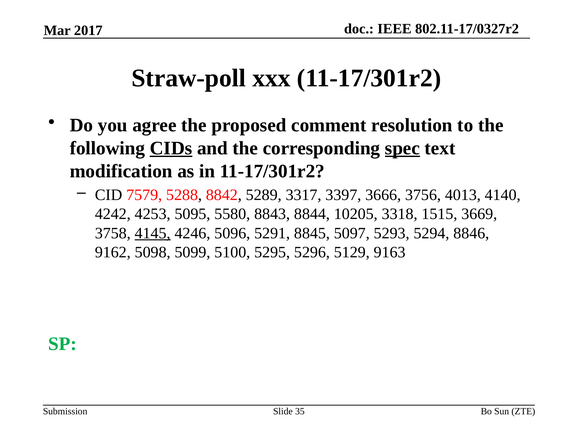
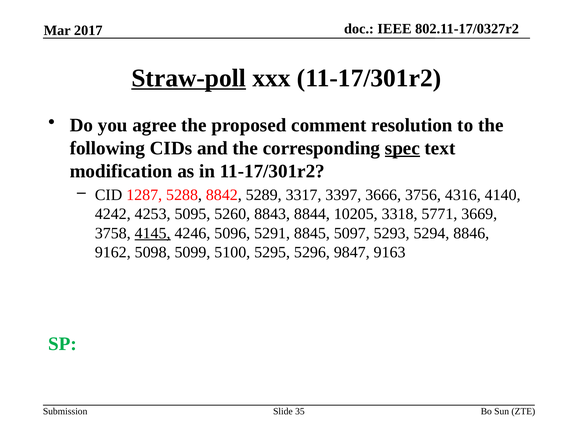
Straw-poll underline: none -> present (189, 78)
CIDs underline: present -> none (171, 148)
7579: 7579 -> 1287 (144, 195)
4013: 4013 -> 4316 (463, 195)
5580: 5580 -> 5260 (232, 214)
1515: 1515 -> 5771 (439, 214)
5129: 5129 -> 9847 (352, 253)
